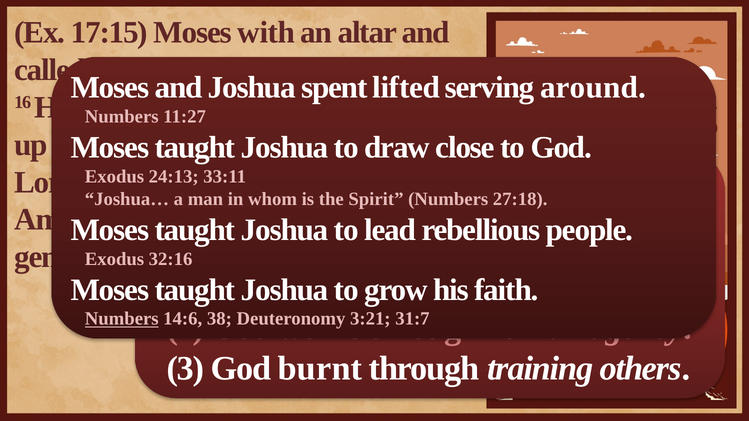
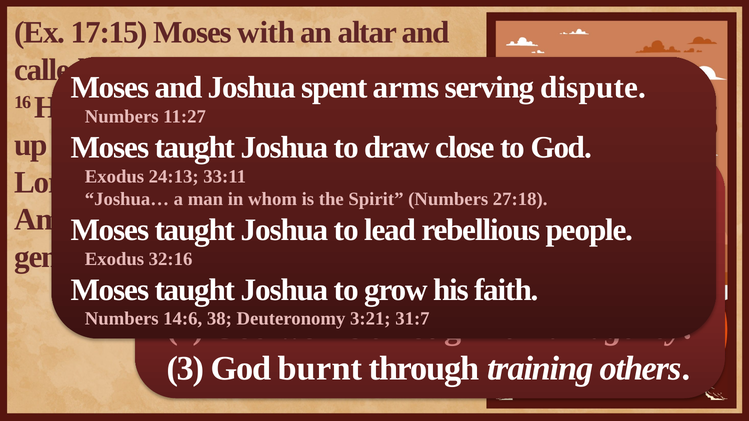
lifted: lifted -> arms (406, 88)
around: around -> dispute (593, 88)
Numbers underline: present -> none (122, 319)
